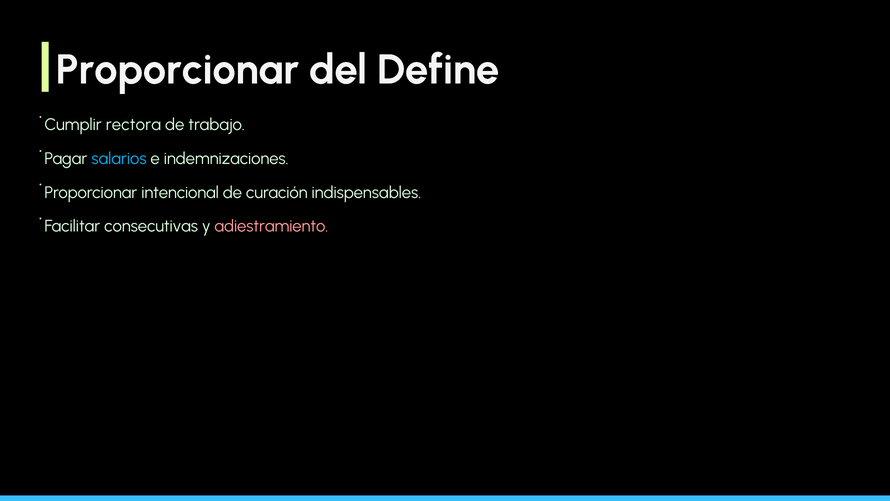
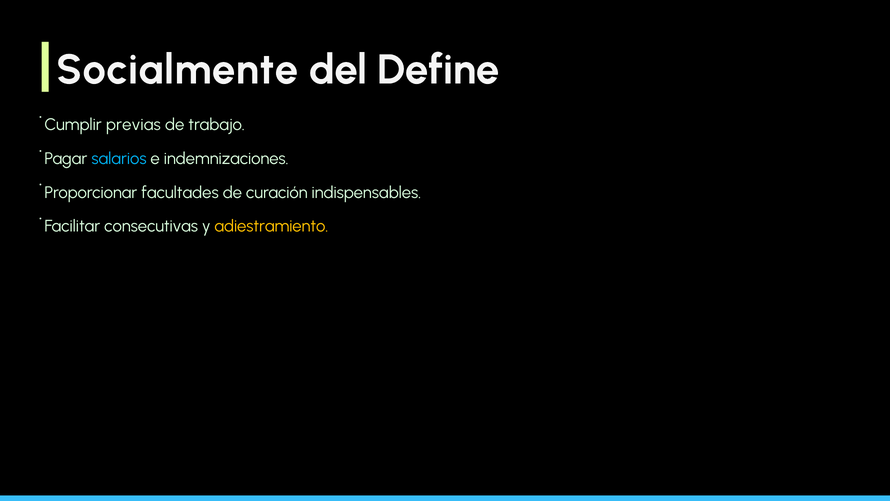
Proporcionar: Proporcionar -> Socialmente (177, 70)
rectora: rectora -> previas (133, 125)
intencional: intencional -> facultades (180, 192)
adiestramiento colour: pink -> yellow (271, 226)
